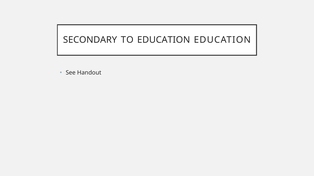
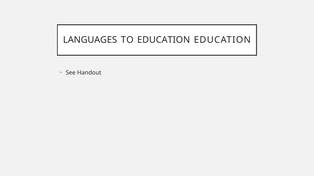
SECONDARY: SECONDARY -> LANGUAGES (90, 40)
